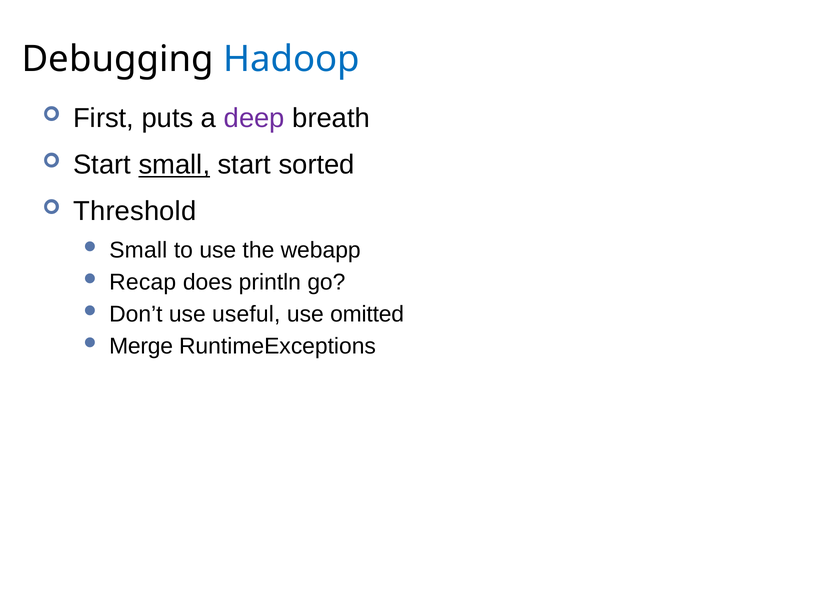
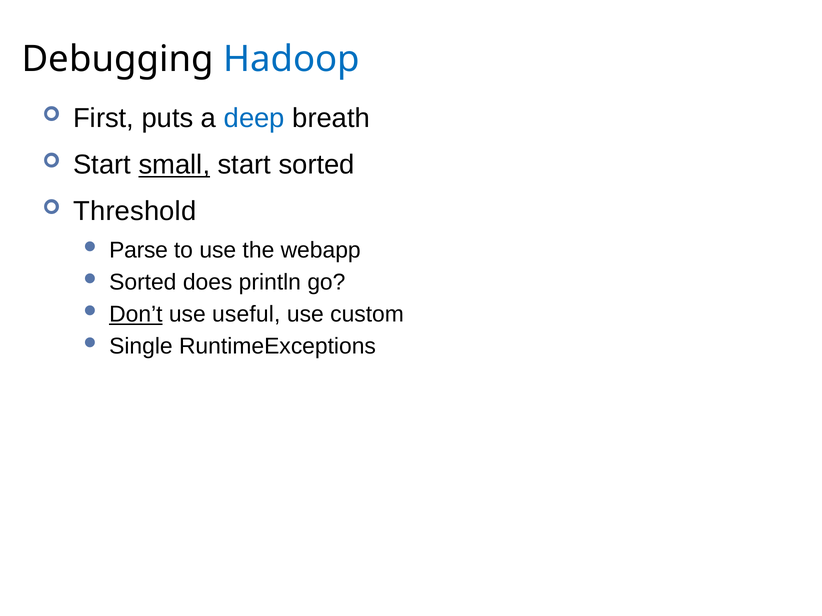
deep colour: purple -> blue (254, 118)
Small: Small -> Parse (139, 251)
Recap: Recap -> Sorted (143, 283)
Don’t underline: none -> present (136, 315)
omitted: omitted -> custom (367, 315)
Merge: Merge -> Single (141, 347)
